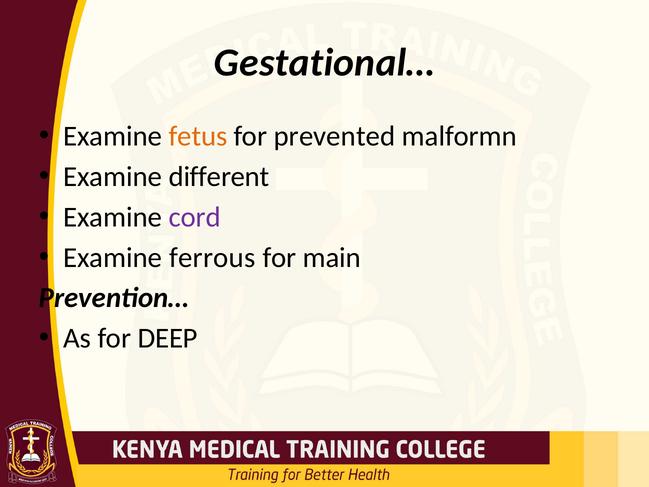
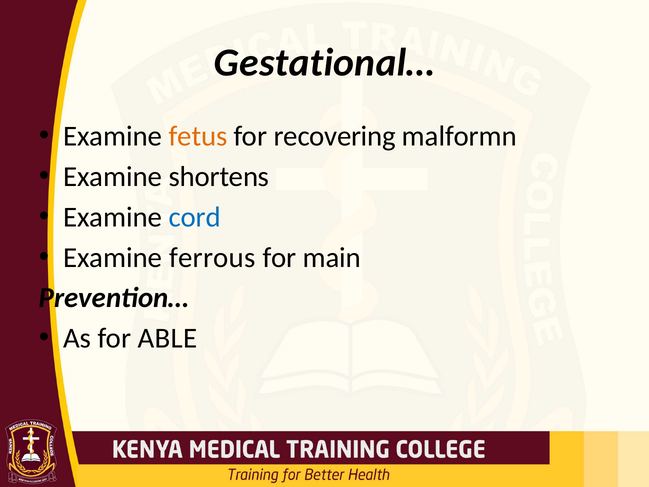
prevented: prevented -> recovering (335, 136)
different: different -> shortens (219, 177)
cord colour: purple -> blue (195, 217)
DEEP: DEEP -> ABLE (167, 338)
